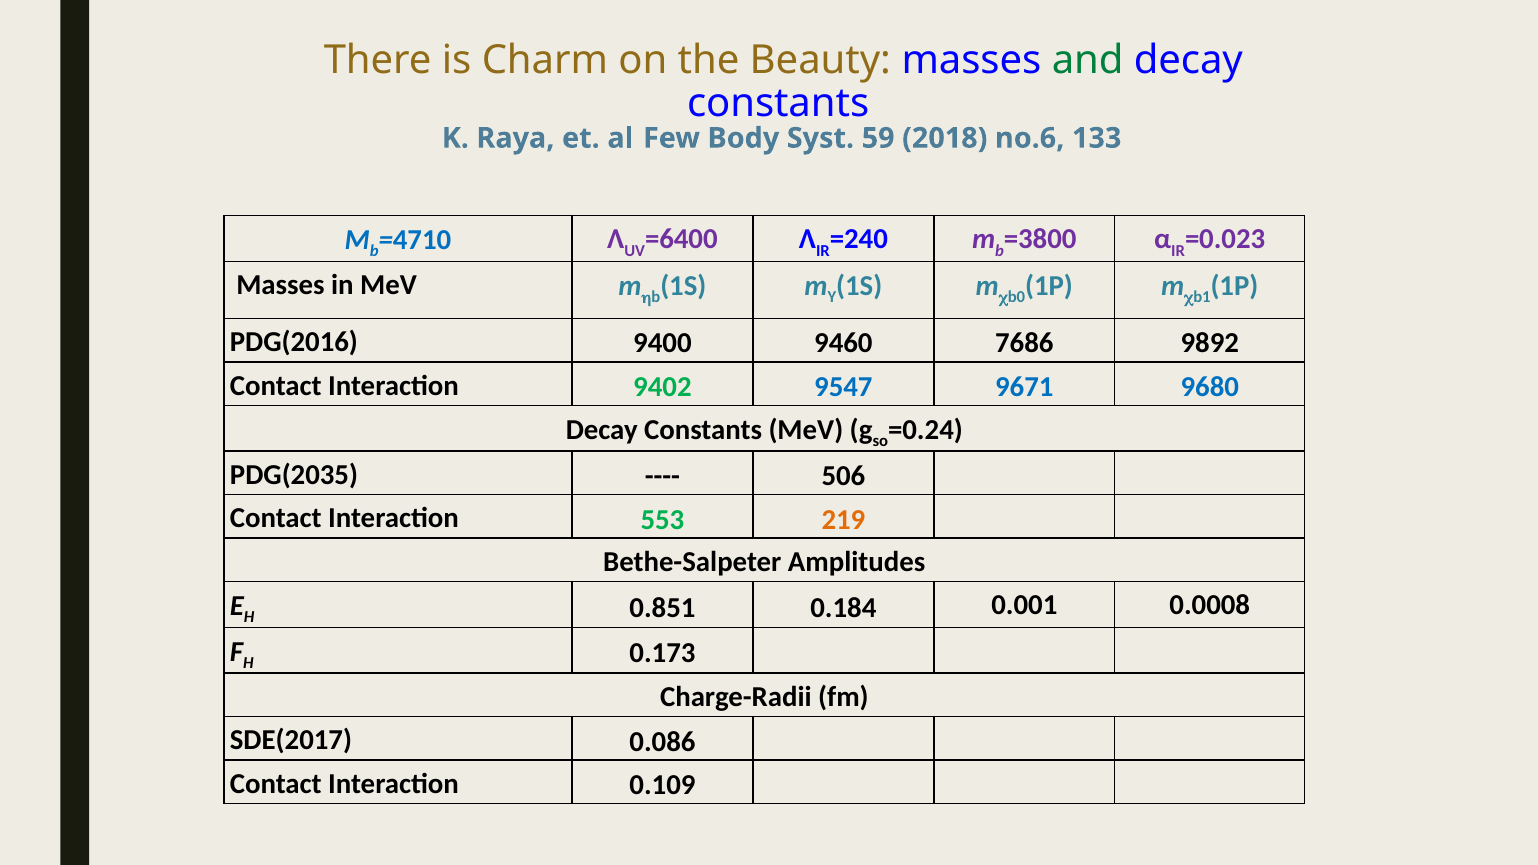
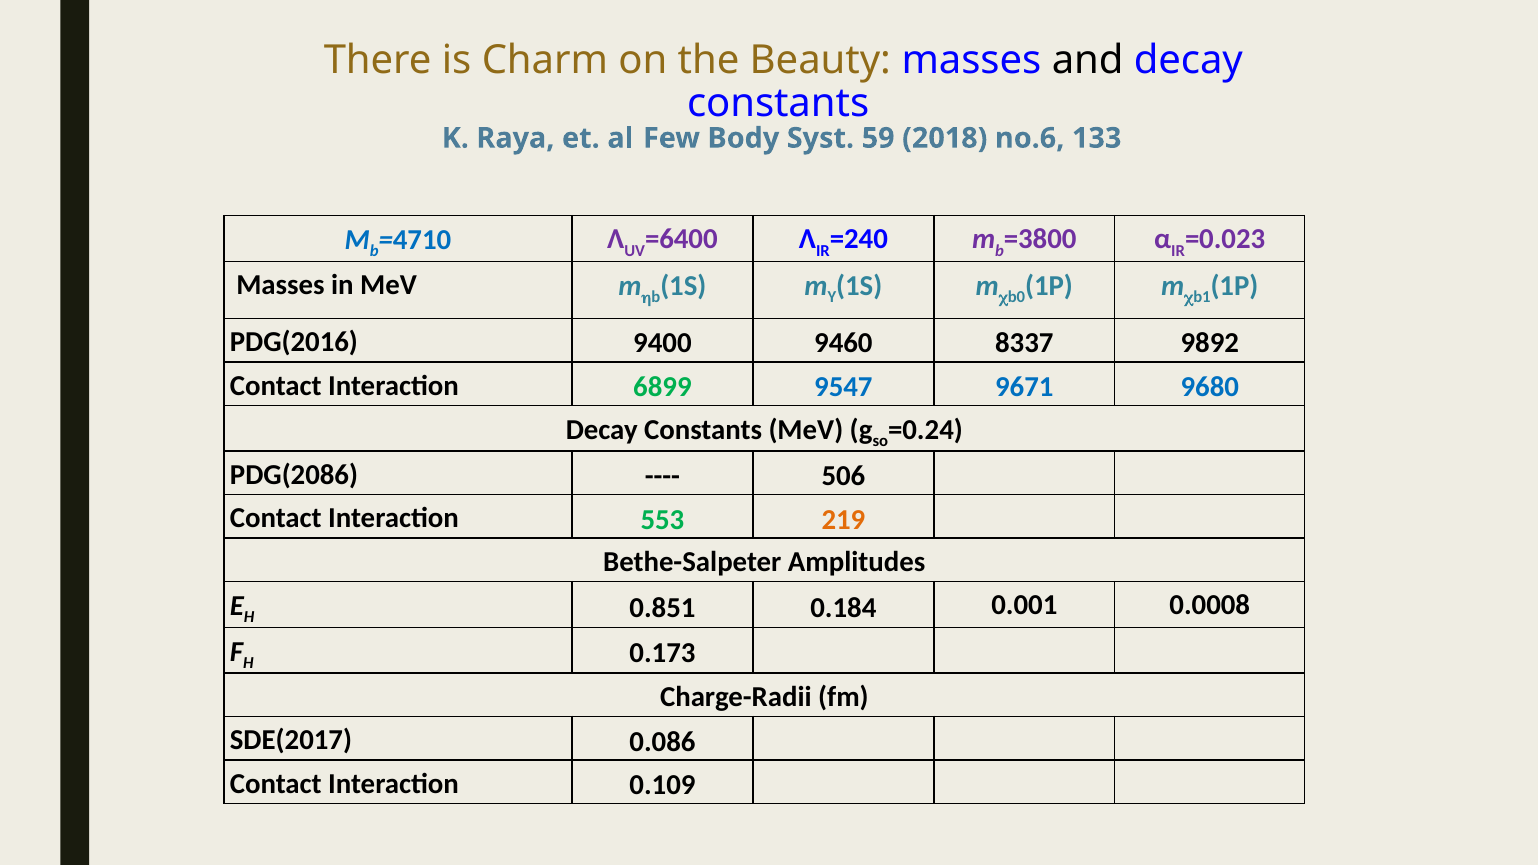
and colour: green -> black (1088, 60)
7686: 7686 -> 8337 (1024, 344)
9402: 9402 -> 6899 (662, 387)
PDG(2035: PDG(2035 -> PDG(2086 (294, 475)
